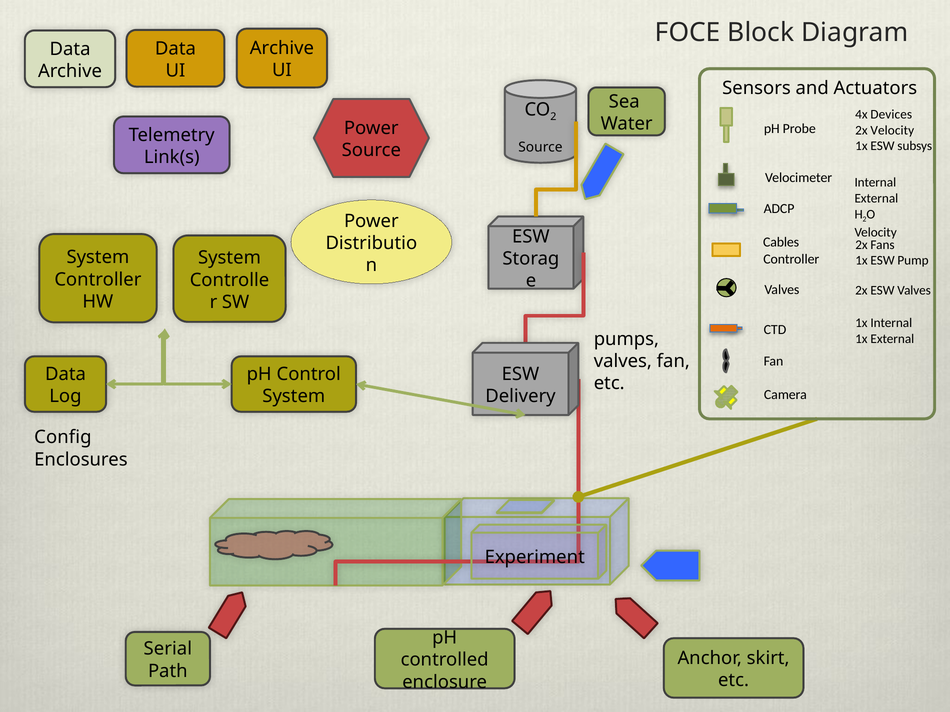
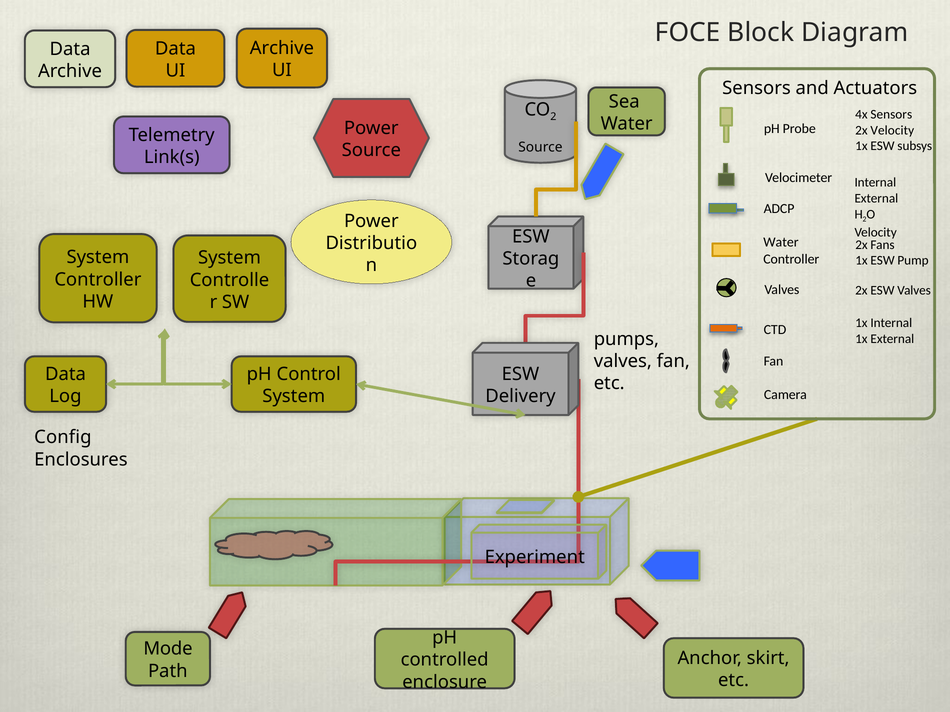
4x Devices: Devices -> Sensors (891, 114)
Cables: Cables -> Water (781, 243)
Serial: Serial -> Mode (168, 649)
